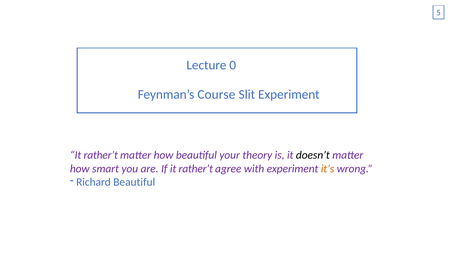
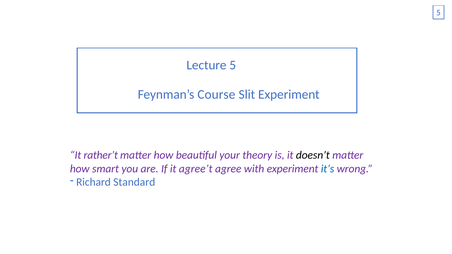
Lecture 0: 0 -> 5 (233, 65)
If it rather’t: rather’t -> agree’t (196, 169)
it’s colour: orange -> blue (328, 169)
Richard Beautiful: Beautiful -> Standard (134, 182)
